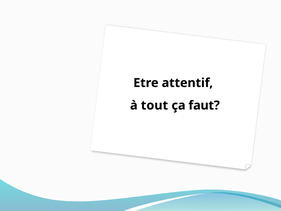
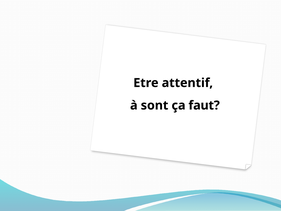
tout: tout -> sont (155, 105)
